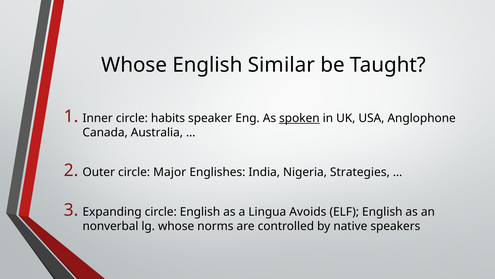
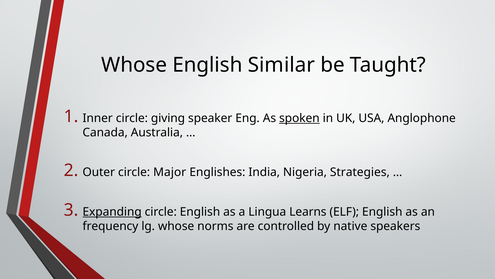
habits: habits -> giving (168, 118)
Expanding underline: none -> present (112, 211)
Avoids: Avoids -> Learns (308, 211)
nonverbal: nonverbal -> frequency (110, 226)
